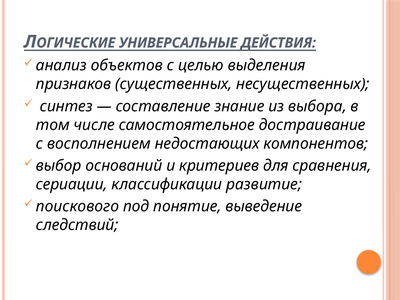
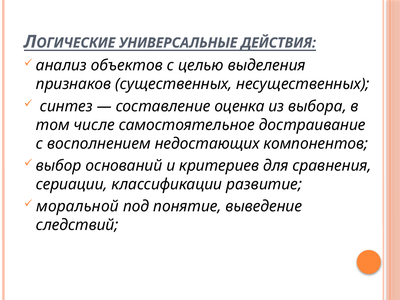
знание: знание -> оценка (240, 106)
поискового: поискового -> моральной (77, 206)
